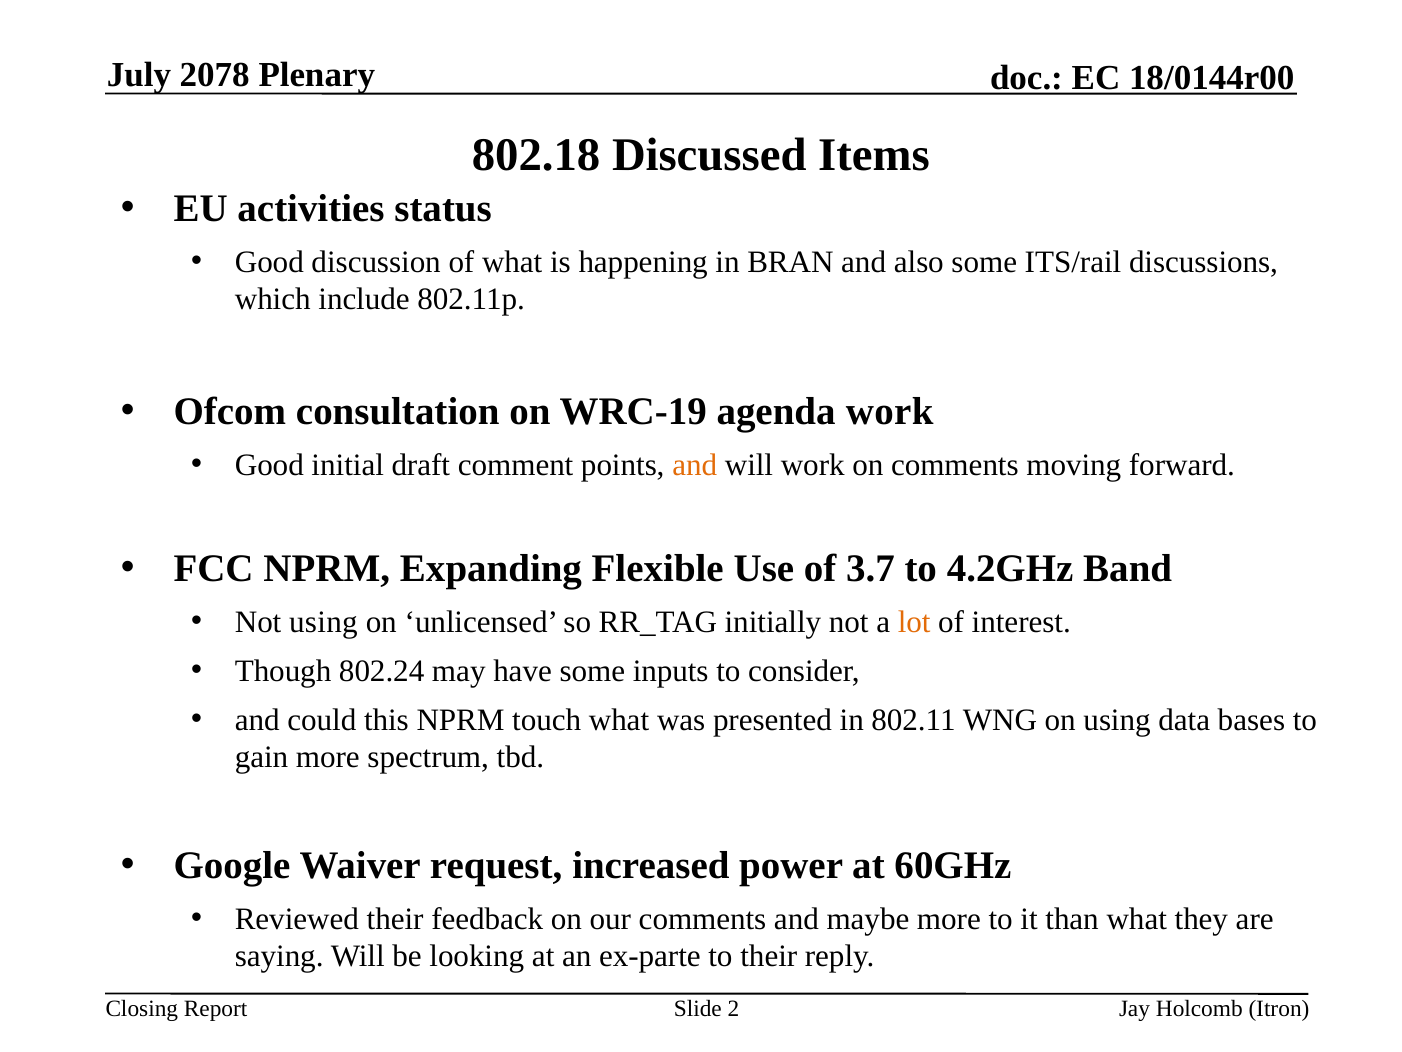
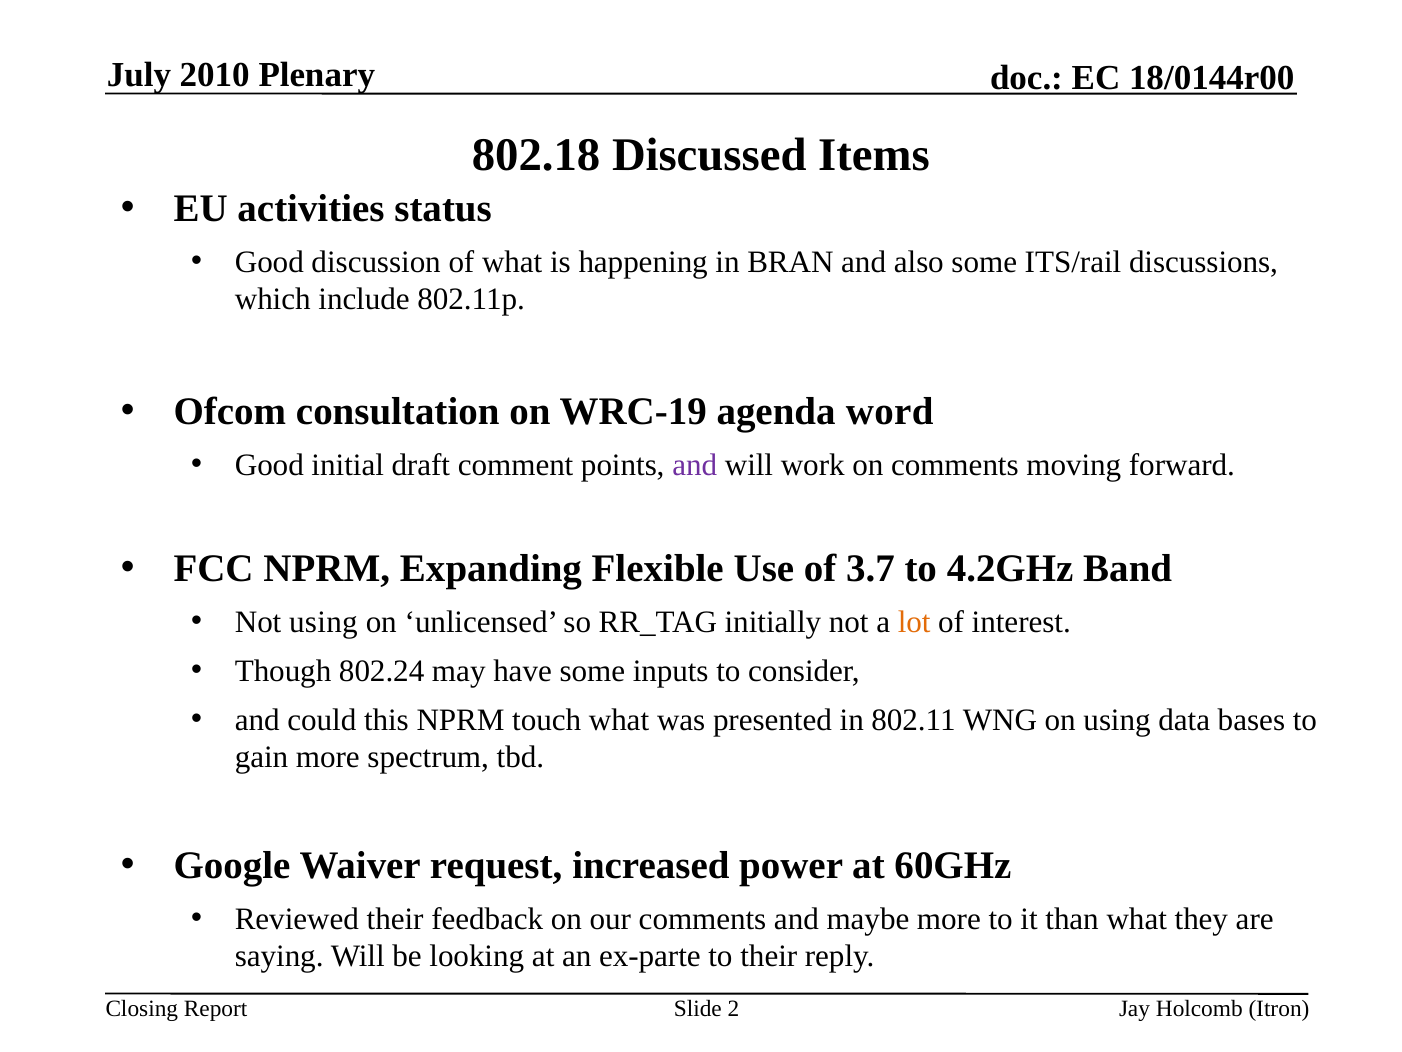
2078: 2078 -> 2010 (215, 75)
agenda work: work -> word (890, 412)
and colour: orange -> purple (695, 465)
